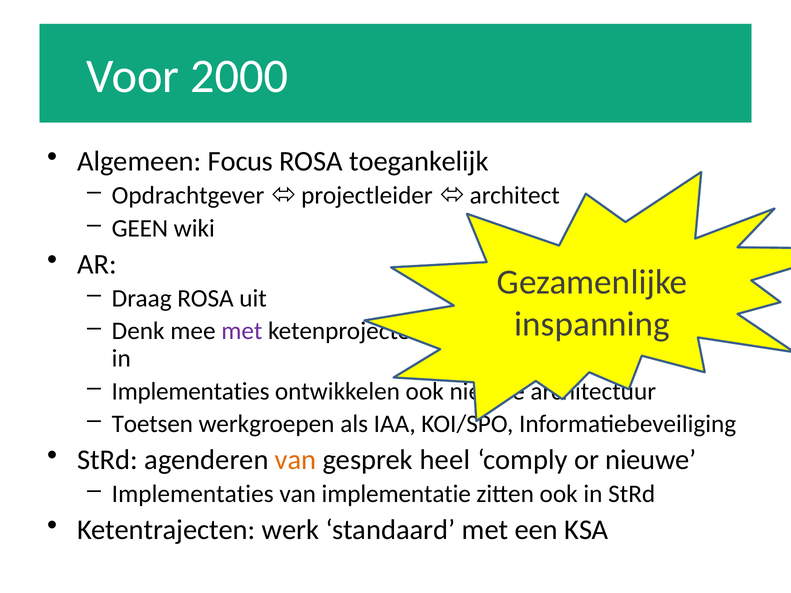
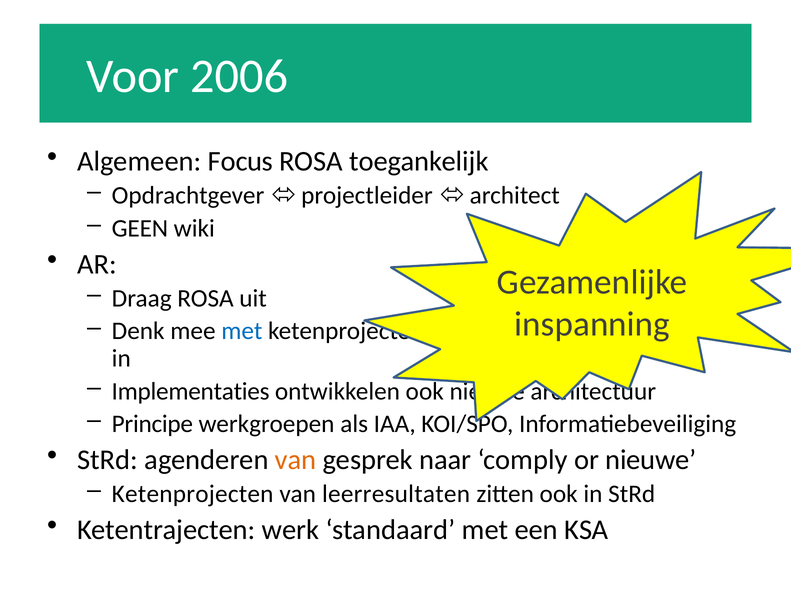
2000: 2000 -> 2006 (239, 77)
met colour: purple -> blue (242, 331)
Toetsen: Toetsen -> Principe (152, 424)
heel: heel -> naar (445, 460)
Implementaties: Implementaties -> Ketenprojecten (193, 494)
implementatie: implementatie -> leerresultaten (396, 494)
